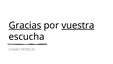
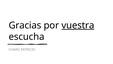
Gracias underline: present -> none (25, 25)
